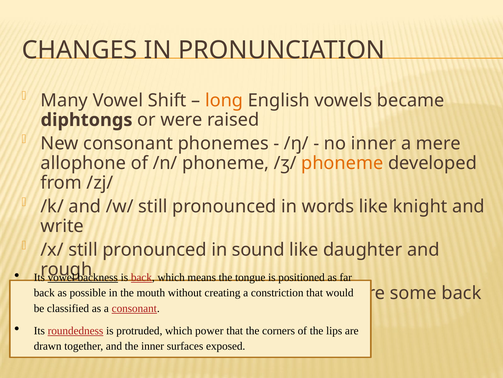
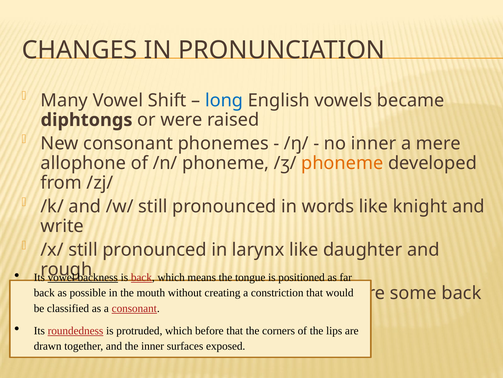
long colour: orange -> blue (224, 100)
sound: sound -> larynx (258, 249)
which power: power -> before (209, 330)
